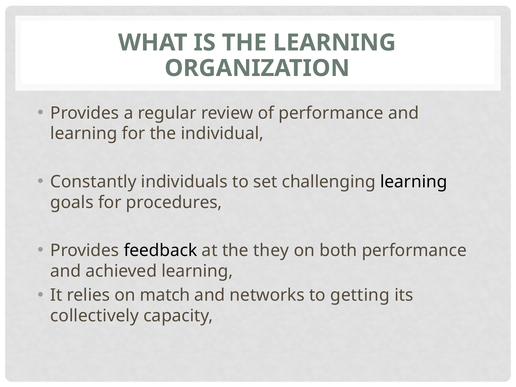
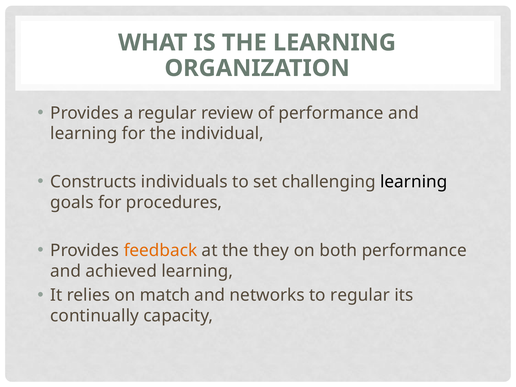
Constantly: Constantly -> Constructs (93, 182)
feedback colour: black -> orange (160, 251)
to getting: getting -> regular (360, 295)
collectively: collectively -> continually (95, 316)
